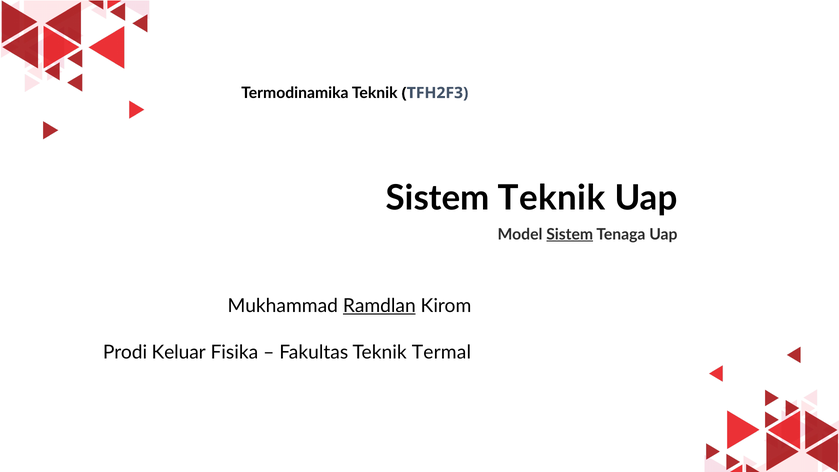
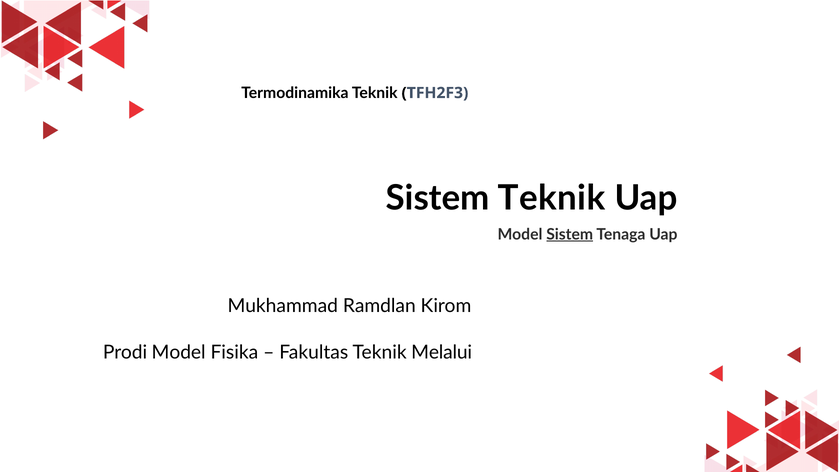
Ramdlan underline: present -> none (379, 306)
Prodi Keluar: Keluar -> Model (179, 352)
Termal: Termal -> Melalui (442, 352)
